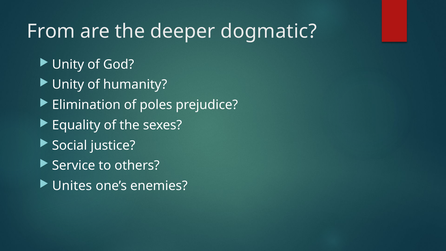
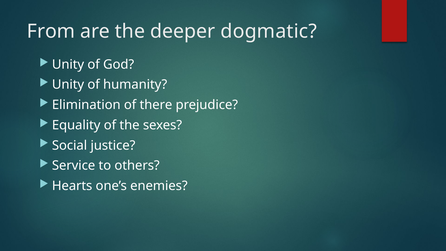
poles: poles -> there (156, 105)
Unites: Unites -> Hearts (72, 186)
